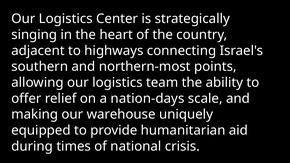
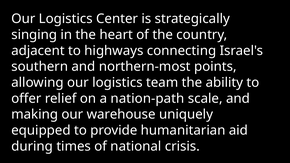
nation-days: nation-days -> nation-path (147, 99)
